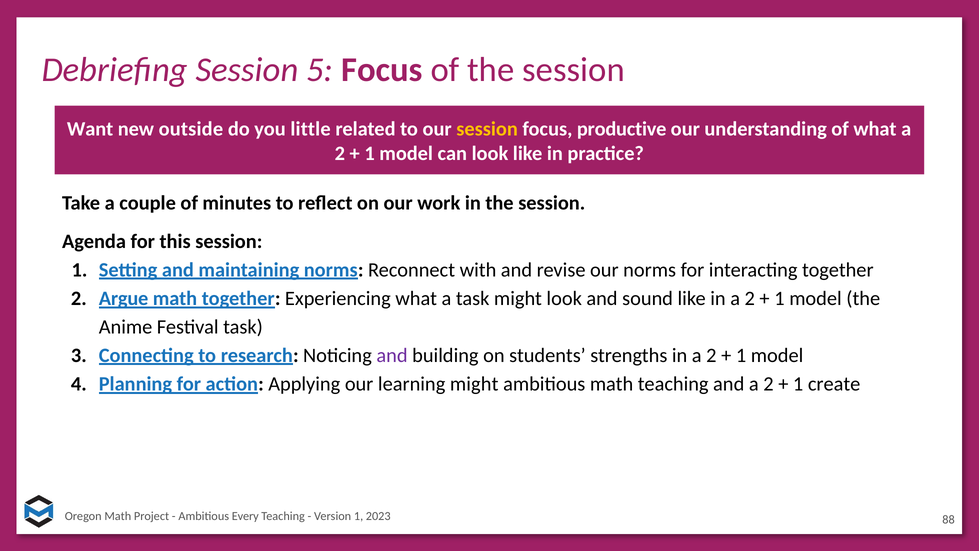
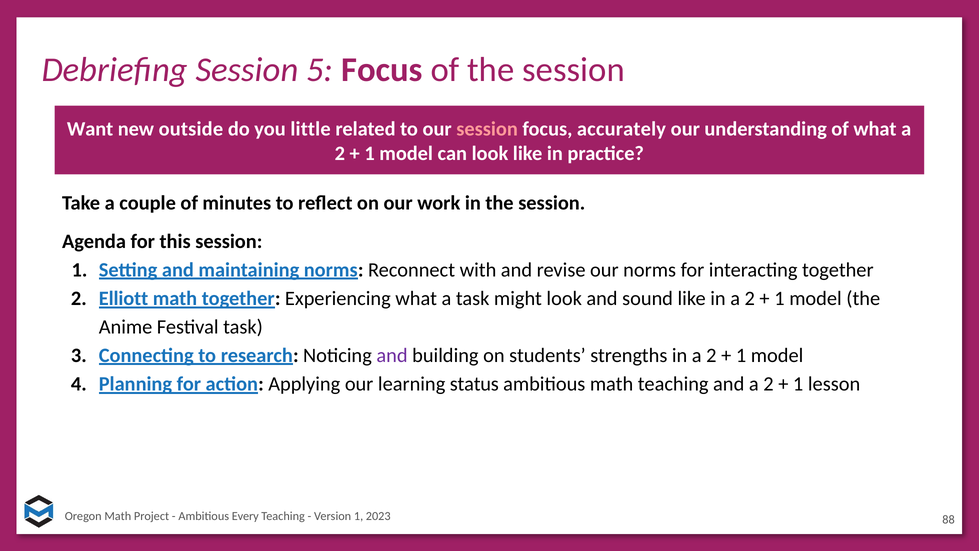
session colour: yellow -> pink (487, 129)
productive: productive -> accurately (621, 129)
Argue: Argue -> Elliott (124, 298)
learning might: might -> status (474, 384)
create: create -> lesson (834, 384)
